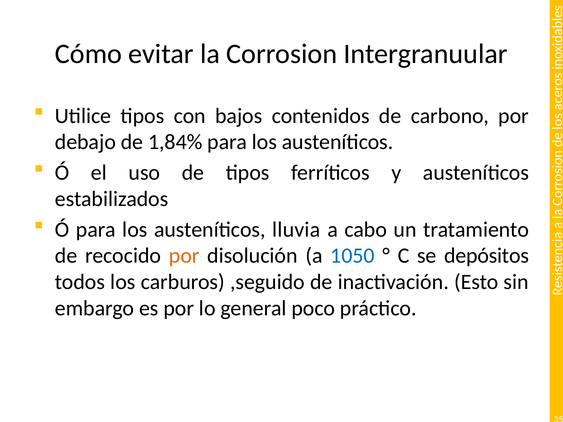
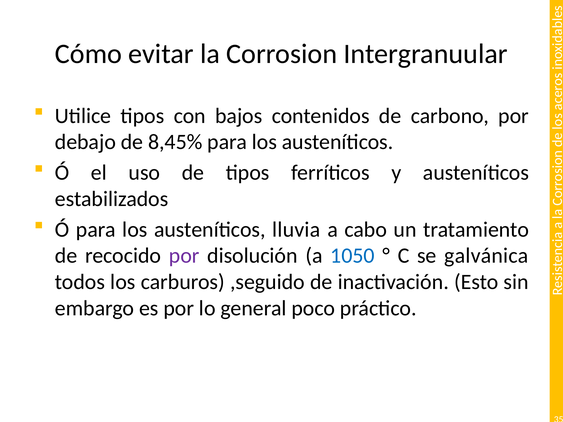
1,84%: 1,84% -> 8,45% (175, 142)
por colour: orange -> purple (184, 256)
depósitos: depósitos -> galvánica (486, 256)
